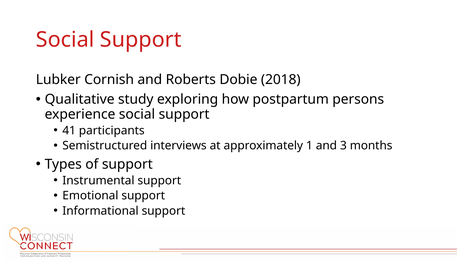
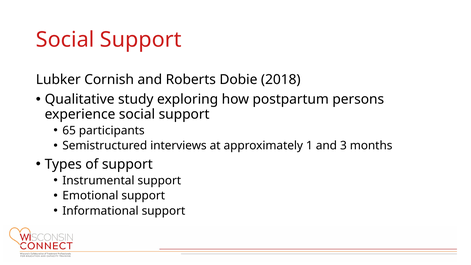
41: 41 -> 65 (69, 130)
